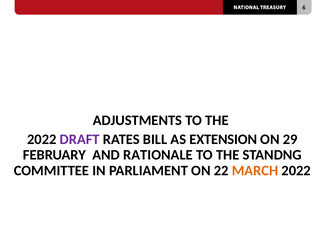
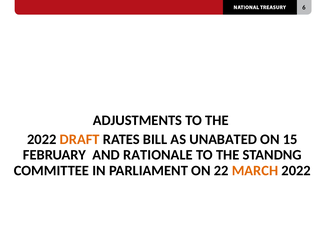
DRAFT colour: purple -> orange (80, 140)
EXTENSION: EXTENSION -> UNABATED (223, 140)
29: 29 -> 15 (290, 140)
